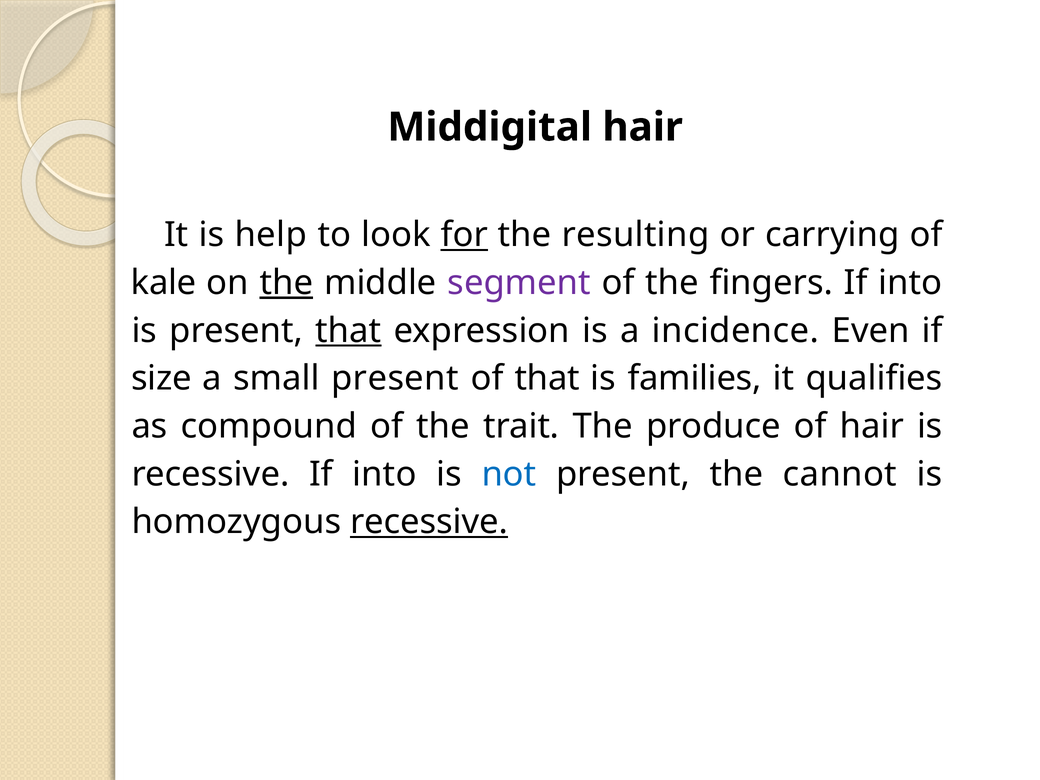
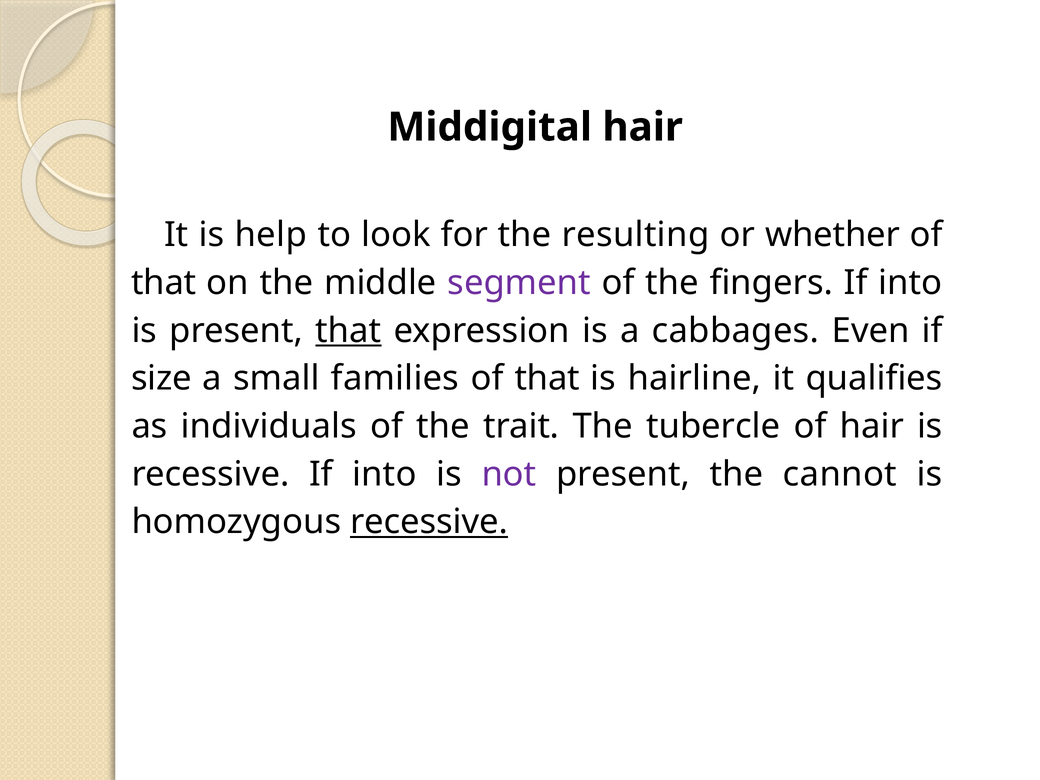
for underline: present -> none (464, 235)
carrying: carrying -> whether (833, 235)
kale: kale -> that (164, 283)
the underline: present -> none (286, 283)
incidence: incidence -> cabbages (735, 331)
small present: present -> families (395, 378)
families: families -> hairline (694, 378)
compound: compound -> individuals (269, 426)
produce: produce -> tubercle (713, 426)
not colour: blue -> purple (509, 474)
